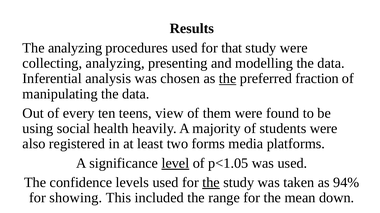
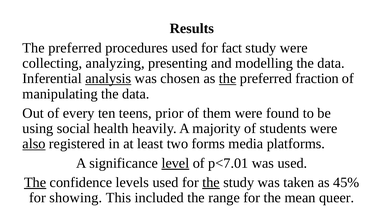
analyzing: analyzing -> preferred (75, 48)
that: that -> fact (232, 48)
analysis underline: none -> present (108, 79)
view: view -> prior (170, 114)
also underline: none -> present (34, 144)
p<1.05: p<1.05 -> p<7.01 (228, 164)
The underline: none -> present (35, 183)
94%: 94% -> 45% (346, 183)
down: down -> queer (337, 198)
